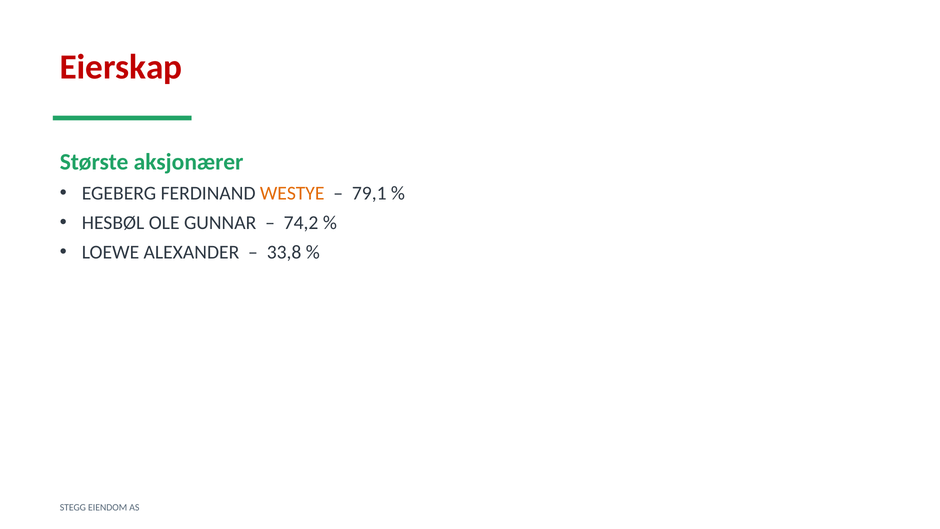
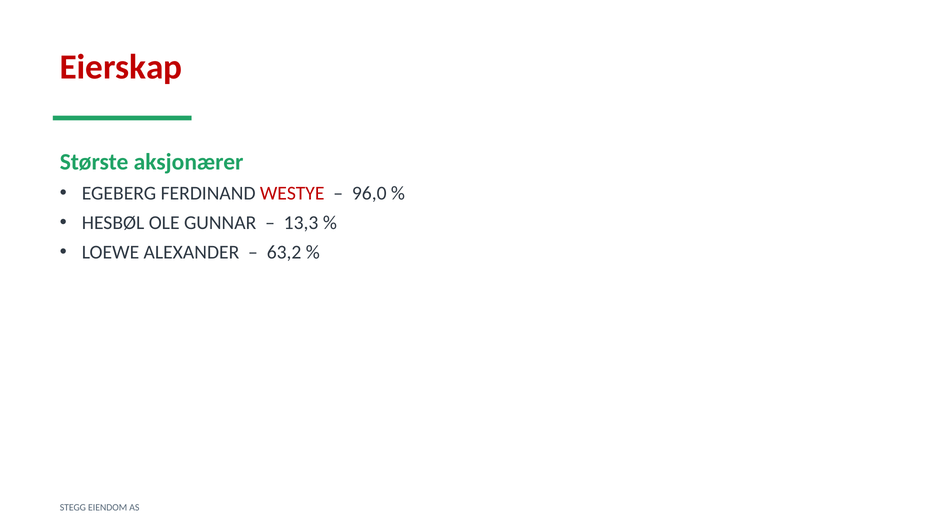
WESTYE colour: orange -> red (292, 193)
79,1: 79,1 -> 96,0 (369, 193)
74,2: 74,2 -> 13,3 (301, 223)
33,8: 33,8 -> 63,2 (284, 252)
